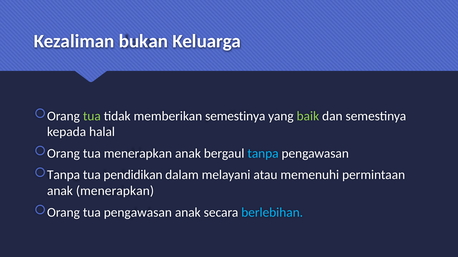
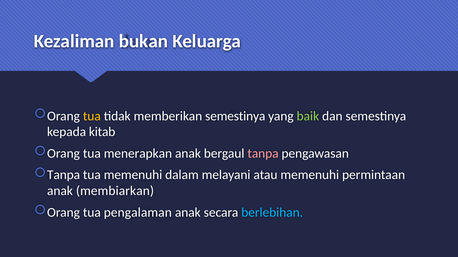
tua colour: light green -> yellow (92, 116)
halal: halal -> kitab (102, 132)
tanpa colour: light blue -> pink (263, 154)
tua pendidikan: pendidikan -> memenuhi (133, 175)
anak menerapkan: menerapkan -> membiarkan (115, 191)
tua pengawasan: pengawasan -> pengalaman (138, 213)
